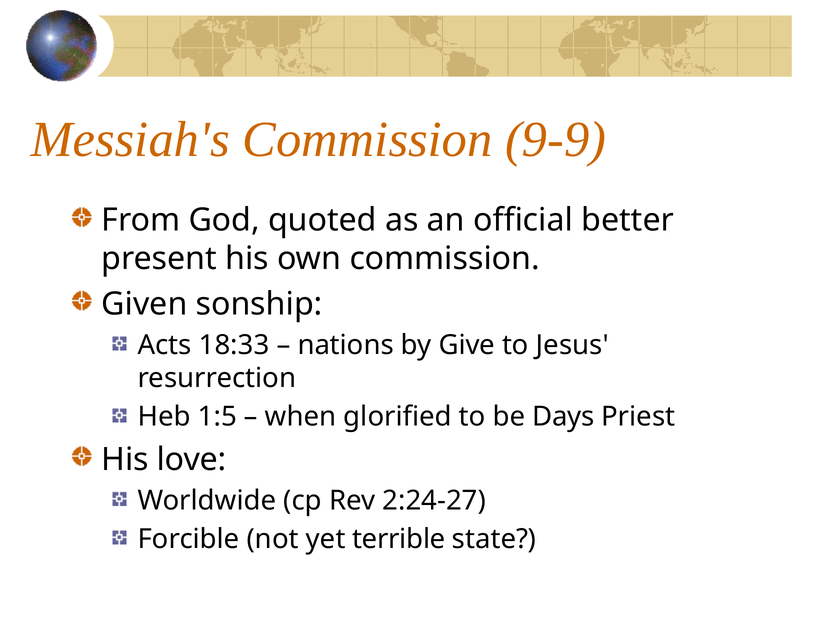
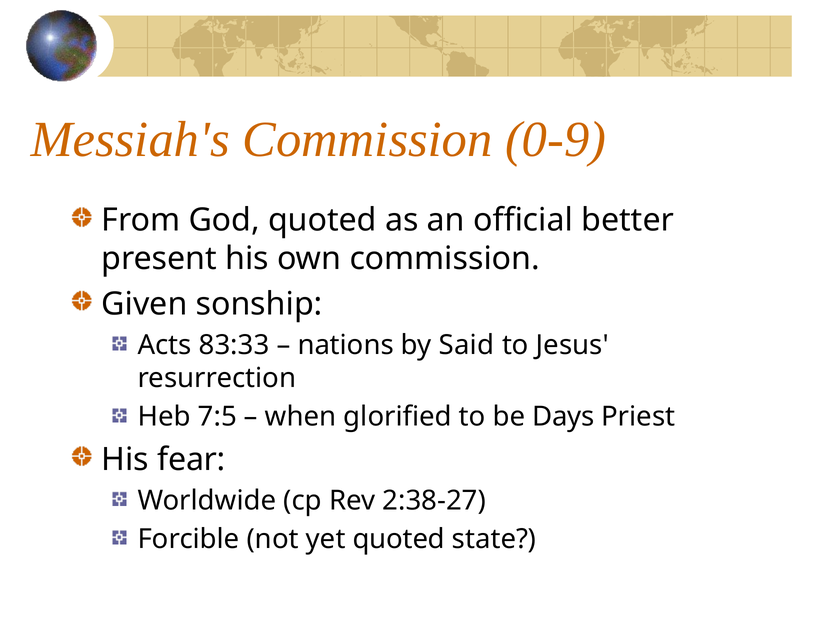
9-9: 9-9 -> 0-9 (556, 140)
18:33: 18:33 -> 83:33 (234, 345)
Give: Give -> Said (467, 345)
1:5: 1:5 -> 7:5 (217, 417)
love: love -> fear (191, 459)
2:24-27: 2:24-27 -> 2:38-27 (434, 501)
yet terrible: terrible -> quoted (399, 539)
